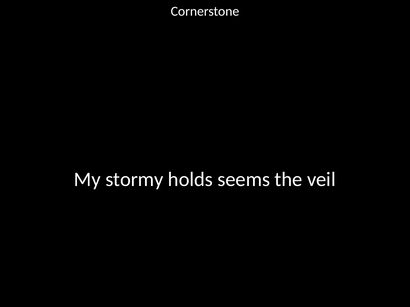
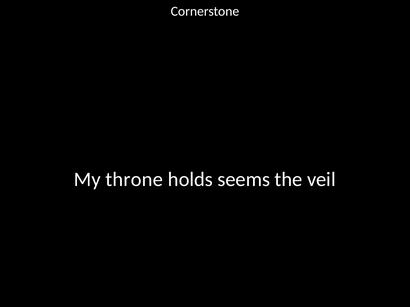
stormy: stormy -> throne (134, 180)
